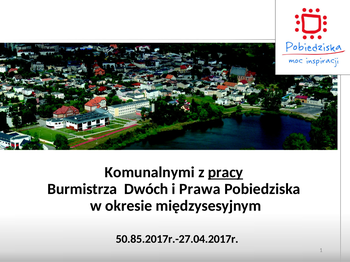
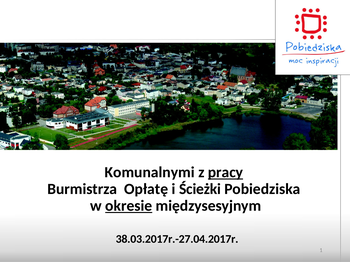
Dwóch: Dwóch -> Opłatę (146, 189)
Prawa: Prawa -> Ścieżki (200, 189)
okresie underline: none -> present (129, 206)
50.85.2017r.-27.04.2017r: 50.85.2017r.-27.04.2017r -> 38.03.2017r.-27.04.2017r (177, 240)
